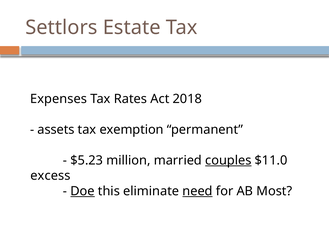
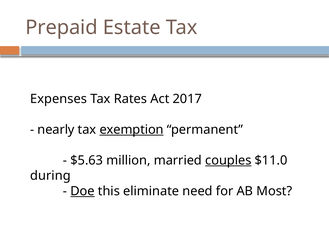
Settlors: Settlors -> Prepaid (61, 27)
2018: 2018 -> 2017 (187, 99)
assets: assets -> nearly (56, 129)
exemption underline: none -> present (132, 129)
$5.23: $5.23 -> $5.63 (87, 160)
excess: excess -> during (50, 176)
need underline: present -> none (198, 191)
